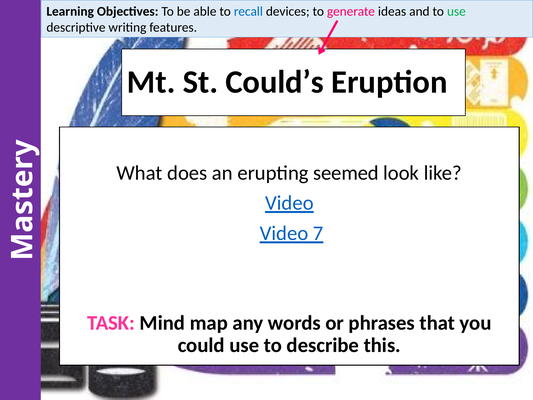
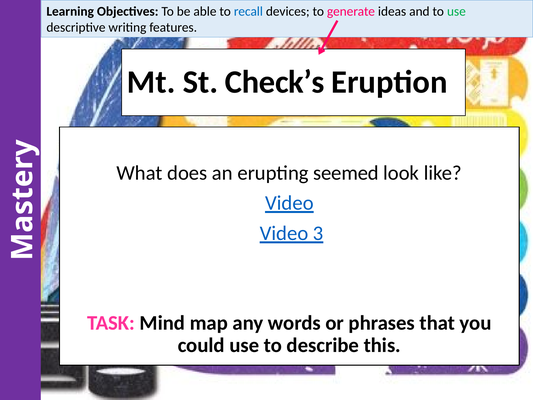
Could’s: Could’s -> Check’s (275, 82)
7: 7 -> 3 (318, 233)
